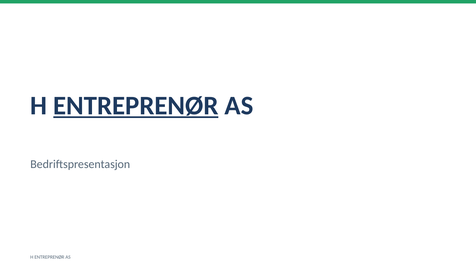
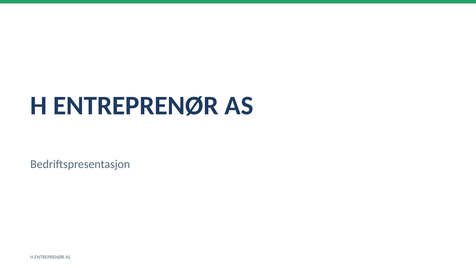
ENTREPRENØR underline: present -> none (136, 106)
